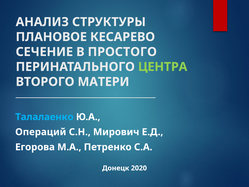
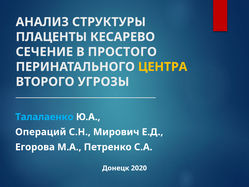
ПЛАНОВОЕ: ПЛАНОВОЕ -> ПЛАЦЕНТЫ (51, 37)
ЦЕНТРА colour: light green -> yellow (163, 67)
МАТЕРИ: МАТЕРИ -> УГРОЗЫ (103, 82)
